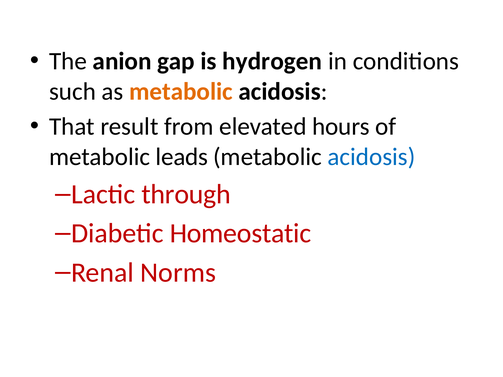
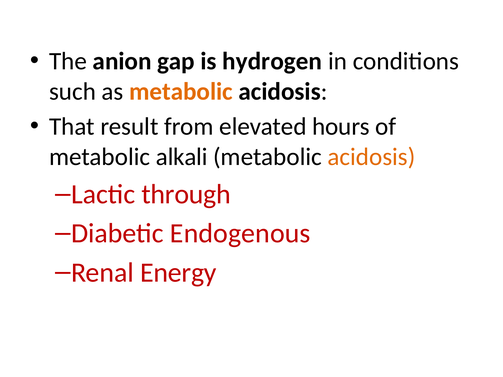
leads: leads -> alkali (182, 157)
acidosis colour: blue -> orange (371, 157)
Homeostatic: Homeostatic -> Endogenous (240, 234)
Norms: Norms -> Energy (178, 273)
